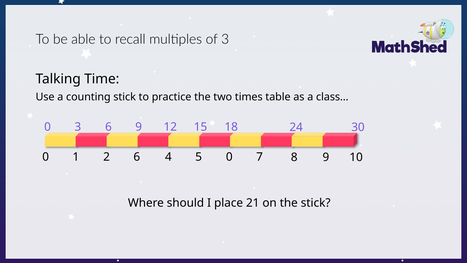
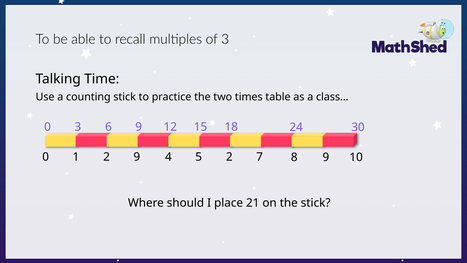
2 6: 6 -> 9 (137, 157)
5 0: 0 -> 2 (229, 157)
